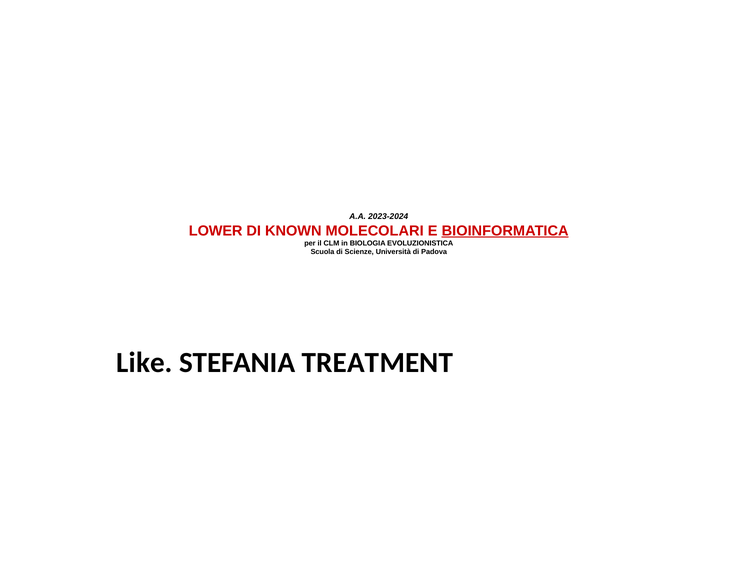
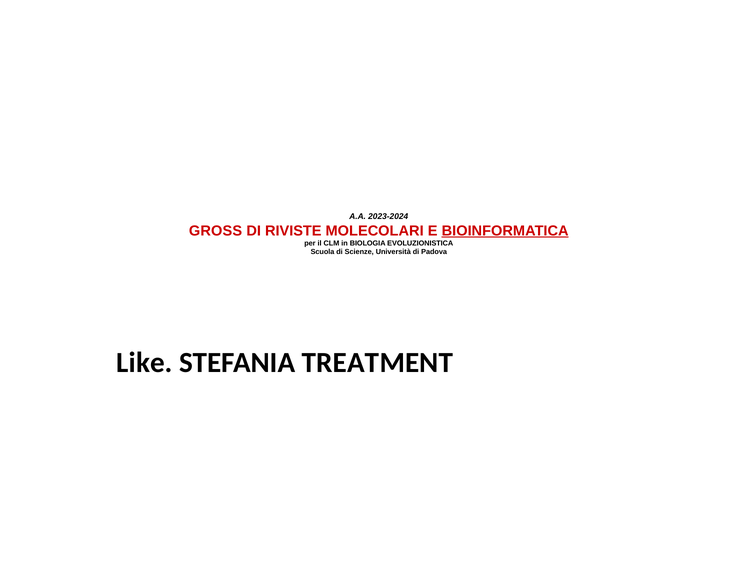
LOWER: LOWER -> GROSS (216, 231)
KNOWN: KNOWN -> RIVISTE (293, 231)
